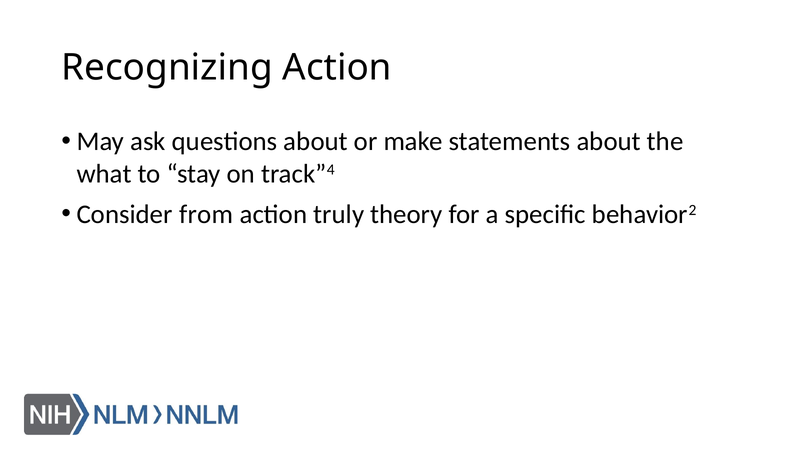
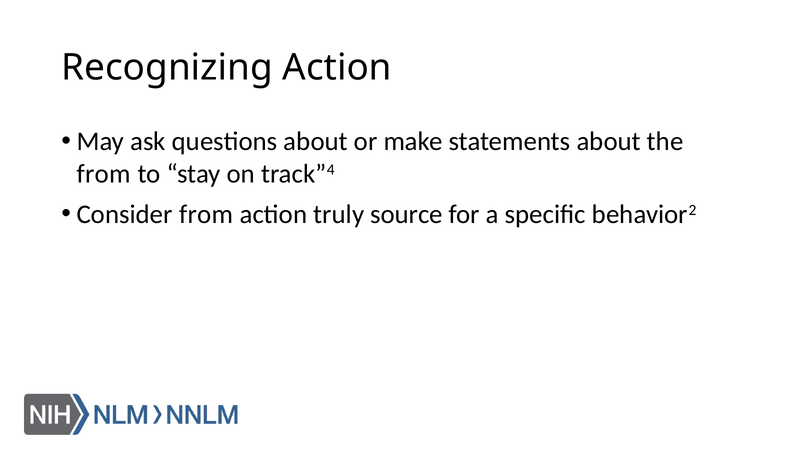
what: what -> from (104, 174)
theory: theory -> source (406, 215)
